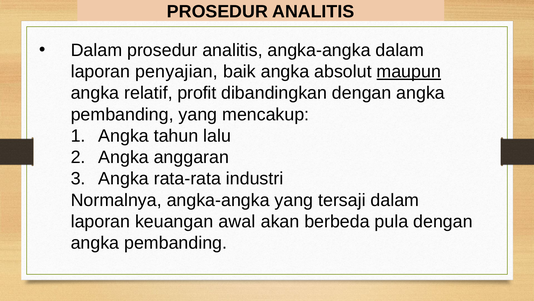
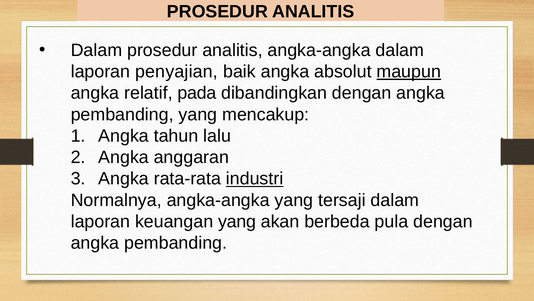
profit: profit -> pada (197, 93)
industri underline: none -> present (255, 178)
keuangan awal: awal -> yang (237, 221)
